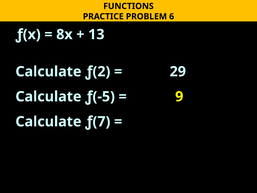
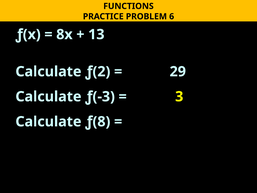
ƒ(-5: ƒ(-5 -> ƒ(-3 (100, 97)
9: 9 -> 3 (179, 97)
ƒ(7: ƒ(7 -> ƒ(8 (98, 122)
